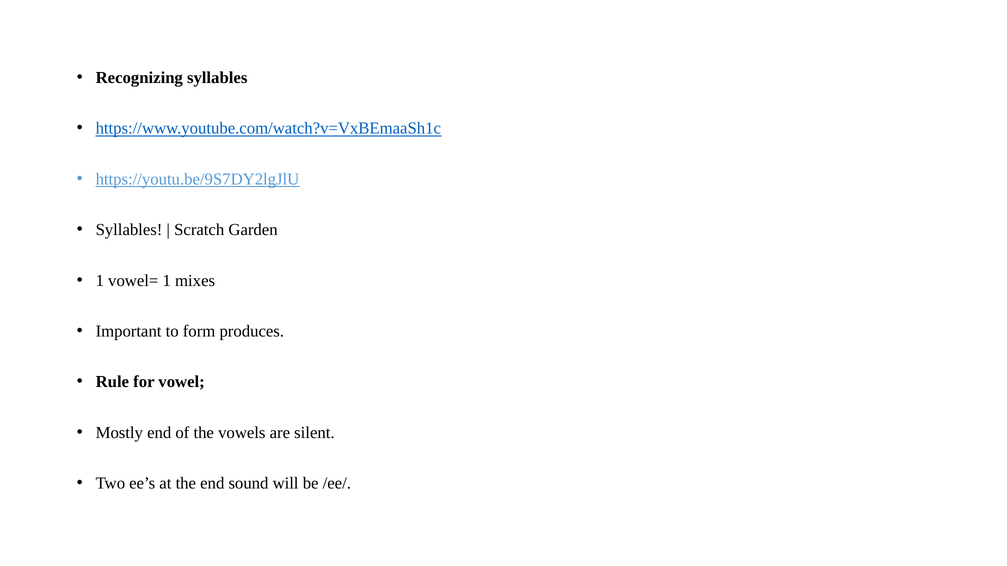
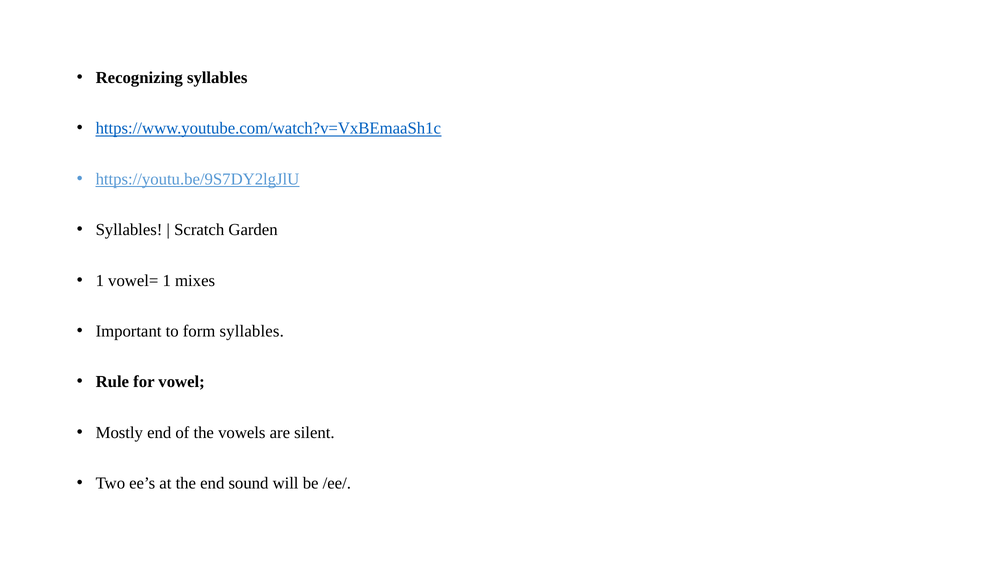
form produces: produces -> syllables (252, 331)
